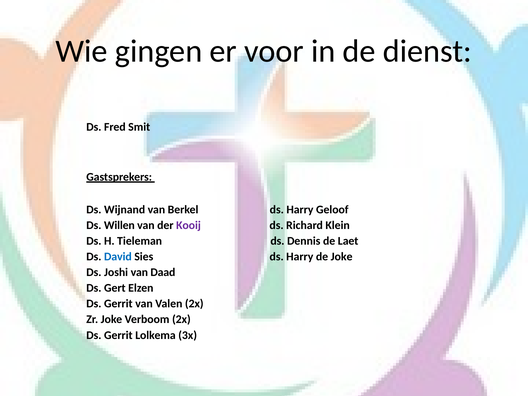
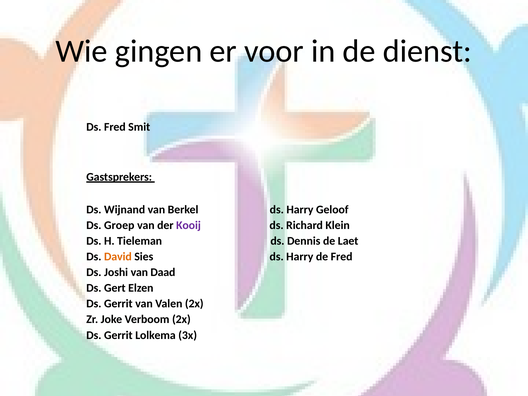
Willen: Willen -> Groep (119, 225)
David colour: blue -> orange (118, 257)
de Joke: Joke -> Fred (342, 257)
